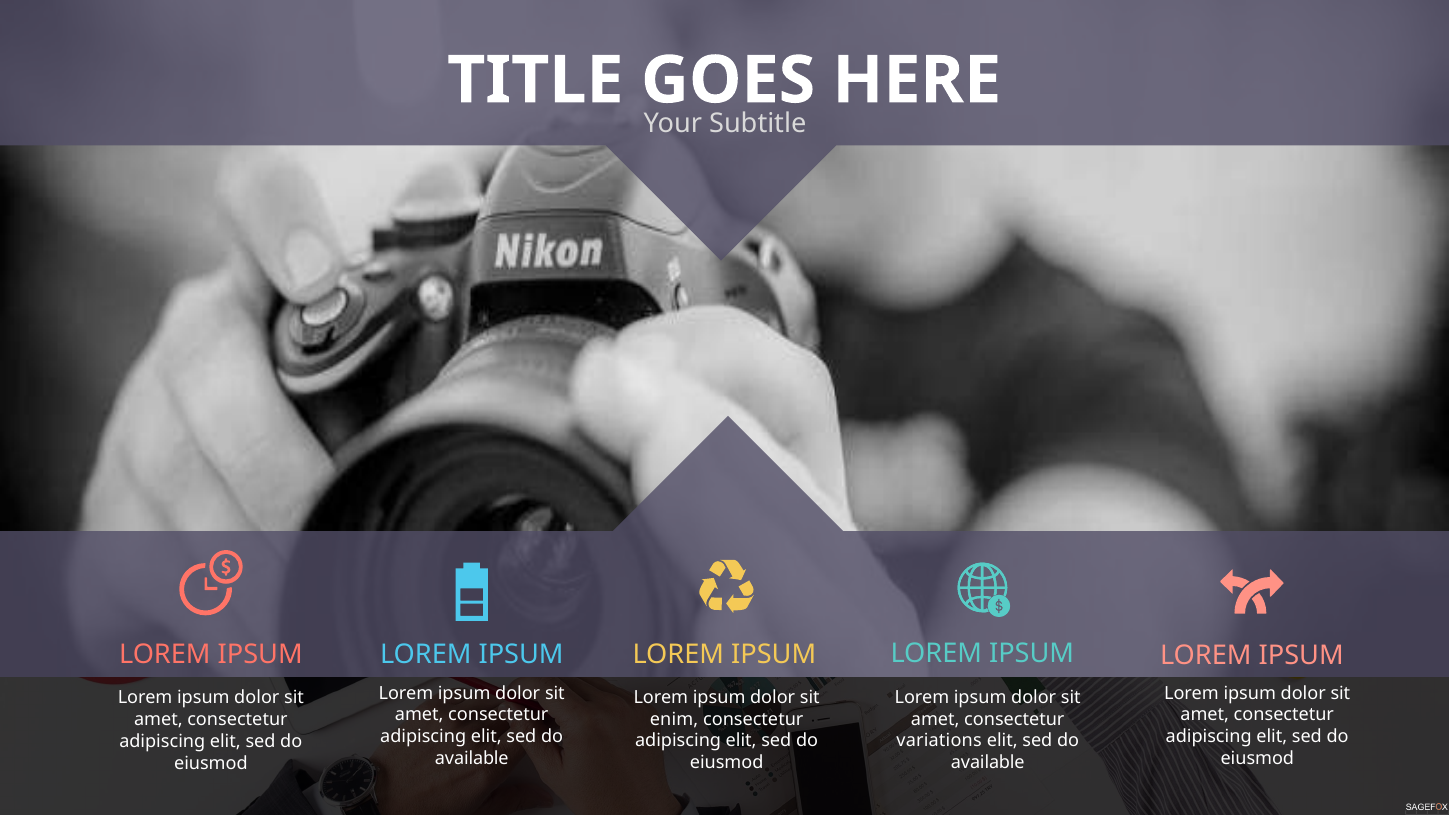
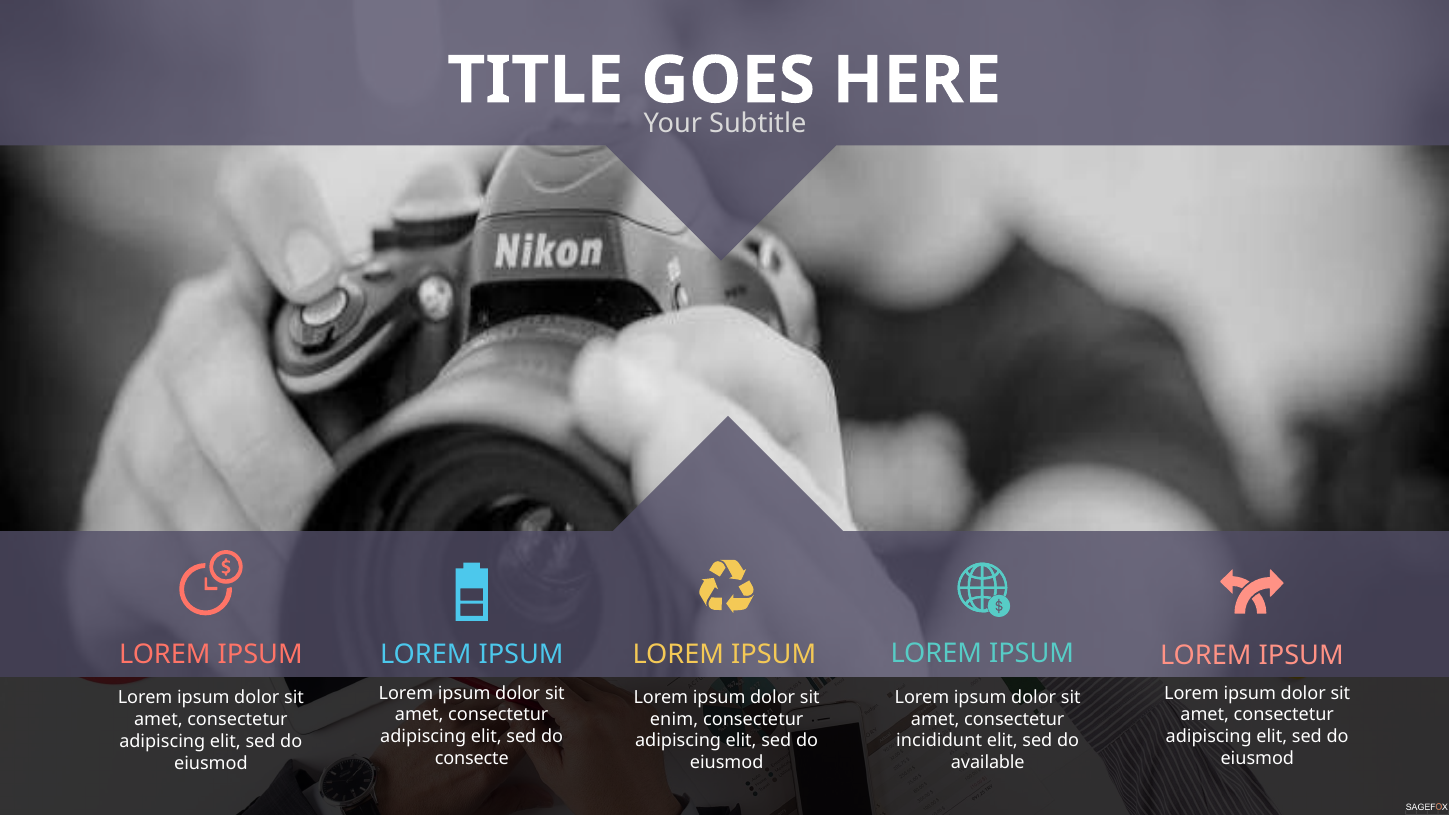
variations: variations -> incididunt (939, 741)
available: available -> consecte (472, 758)
